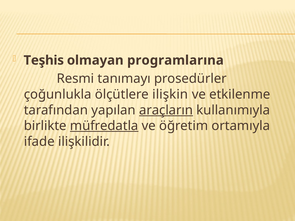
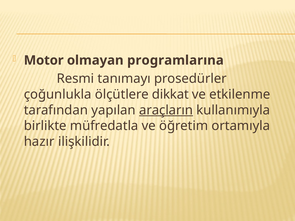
Teşhis: Teşhis -> Motor (44, 60)
ilişkin: ilişkin -> dikkat (170, 94)
müfredatla underline: present -> none (104, 126)
ifade: ifade -> hazır (39, 142)
